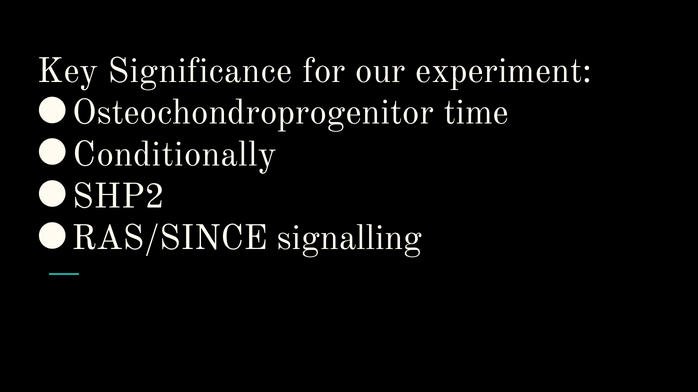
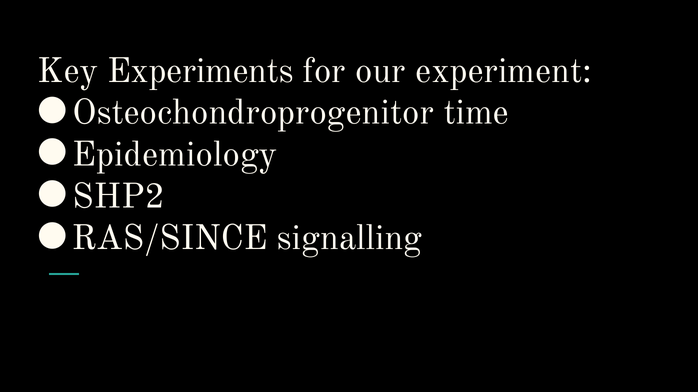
Significance: Significance -> Experiments (201, 71)
Conditionally: Conditionally -> Epidemiology (175, 154)
